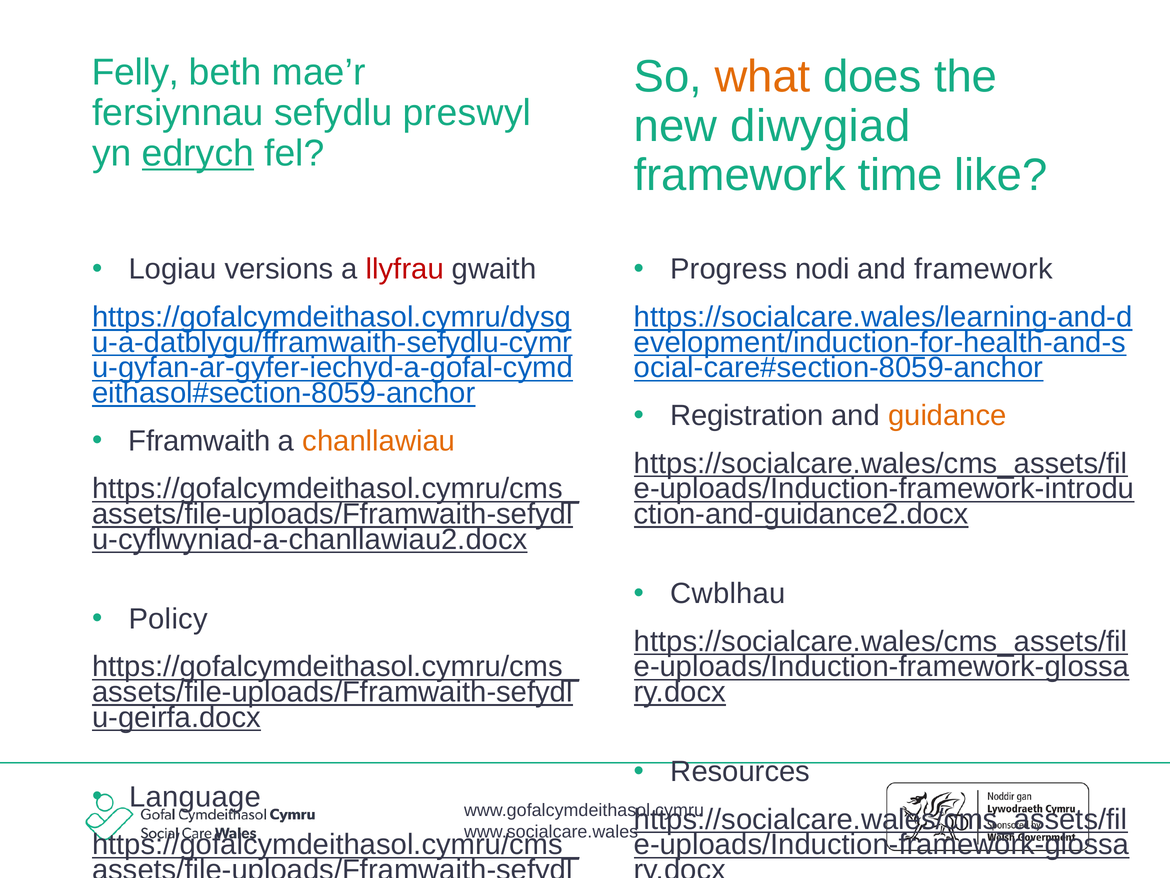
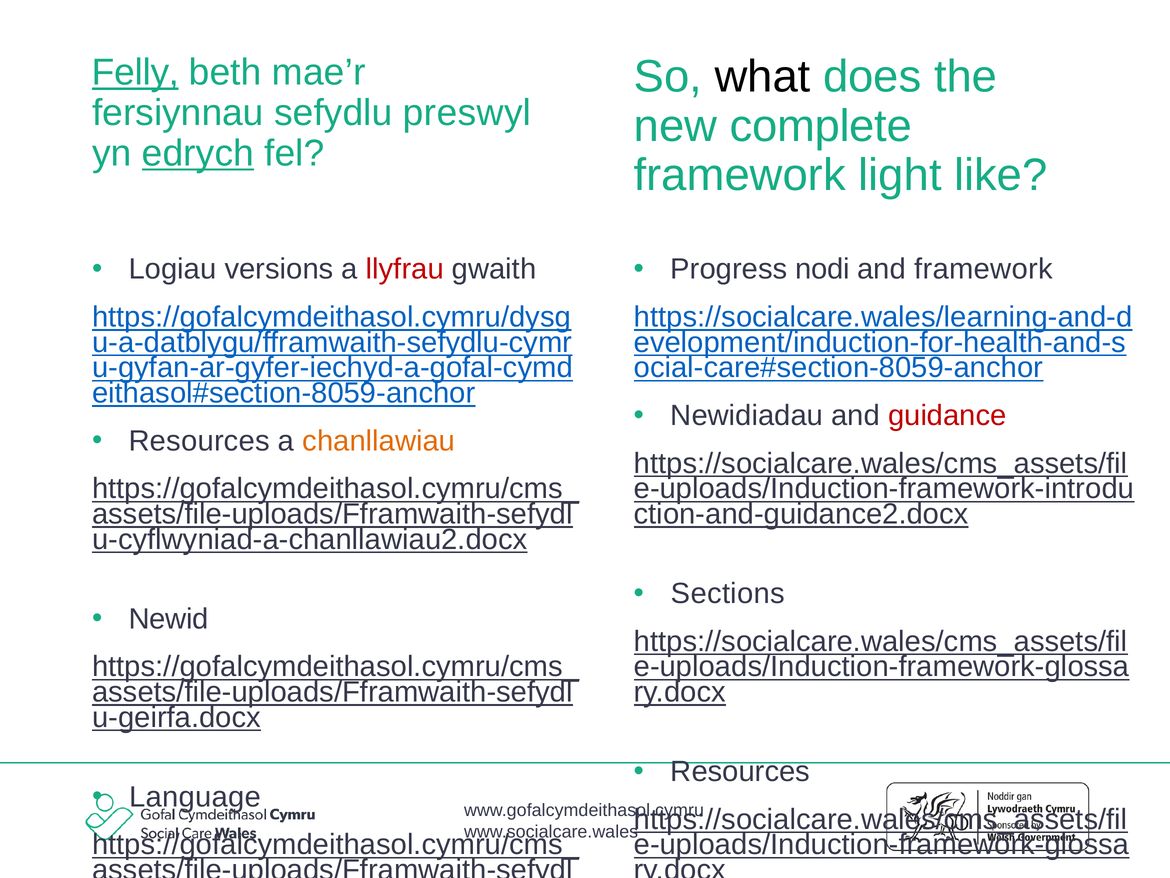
Felly underline: none -> present (136, 73)
what colour: orange -> black (762, 77)
diwygiad: diwygiad -> complete (821, 126)
time: time -> light (900, 175)
Registration: Registration -> Newidiadau (747, 415)
guidance colour: orange -> red (947, 415)
Fframwaith: Fframwaith -> Resources (199, 441)
Cwblhau: Cwblhau -> Sections (728, 593)
Policy: Policy -> Newid (169, 619)
